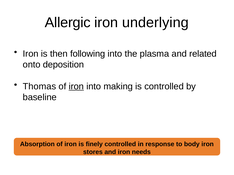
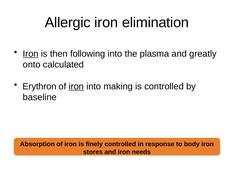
underlying: underlying -> elimination (155, 23)
Iron underline: none -> present (31, 54)
related: related -> greatly (203, 54)
deposition: deposition -> calculated (63, 65)
Thomas: Thomas -> Erythron (40, 87)
